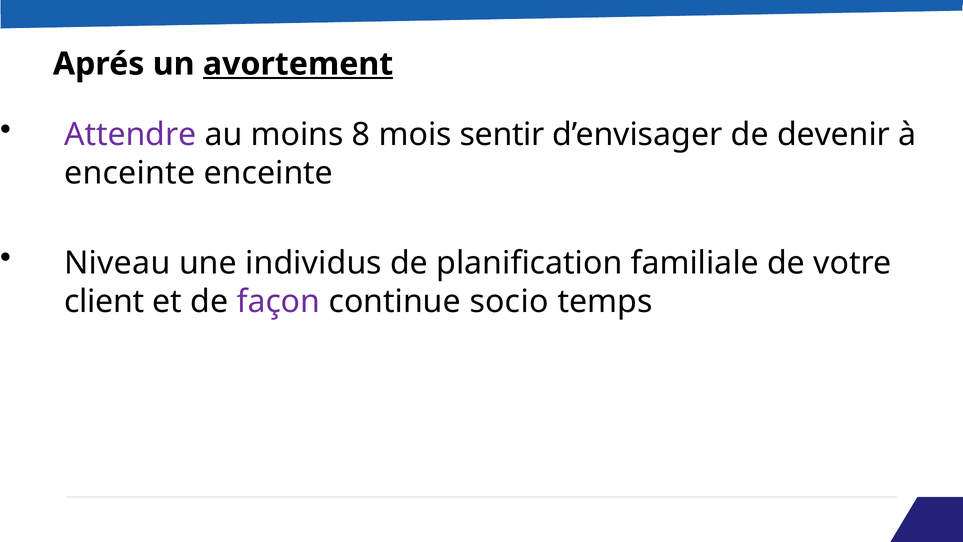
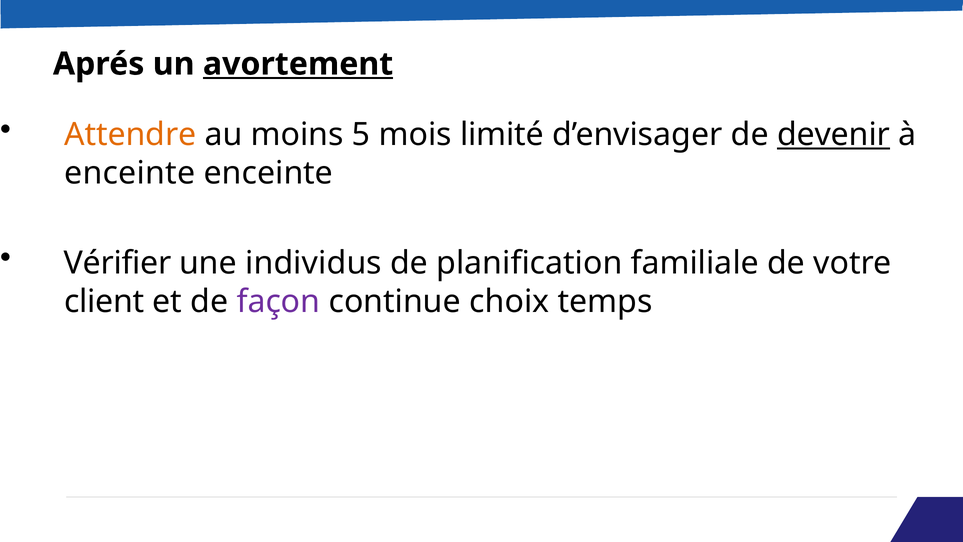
Attendre colour: purple -> orange (130, 135)
8: 8 -> 5 (361, 135)
sentir: sentir -> limité (502, 135)
devenir underline: none -> present (834, 135)
Niveau: Niveau -> Vérifier (118, 263)
socio: socio -> choix (509, 302)
